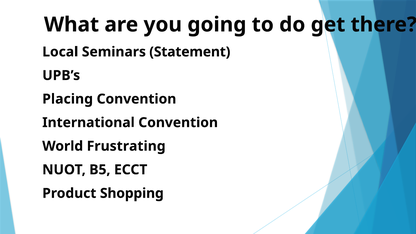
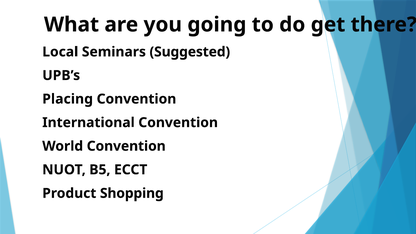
Statement: Statement -> Suggested (190, 52)
World Frustrating: Frustrating -> Convention (126, 146)
